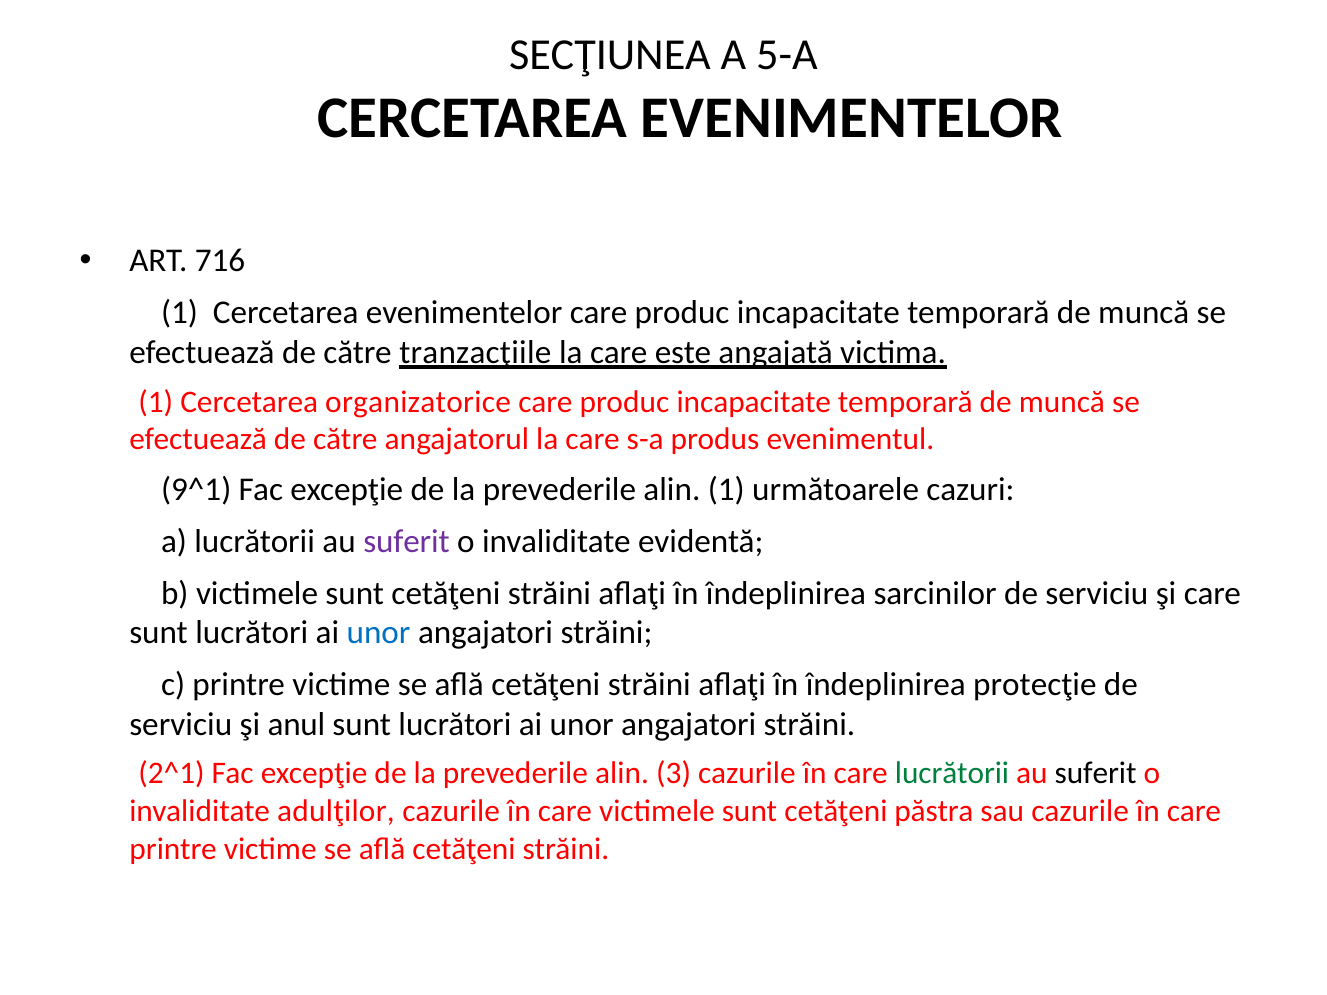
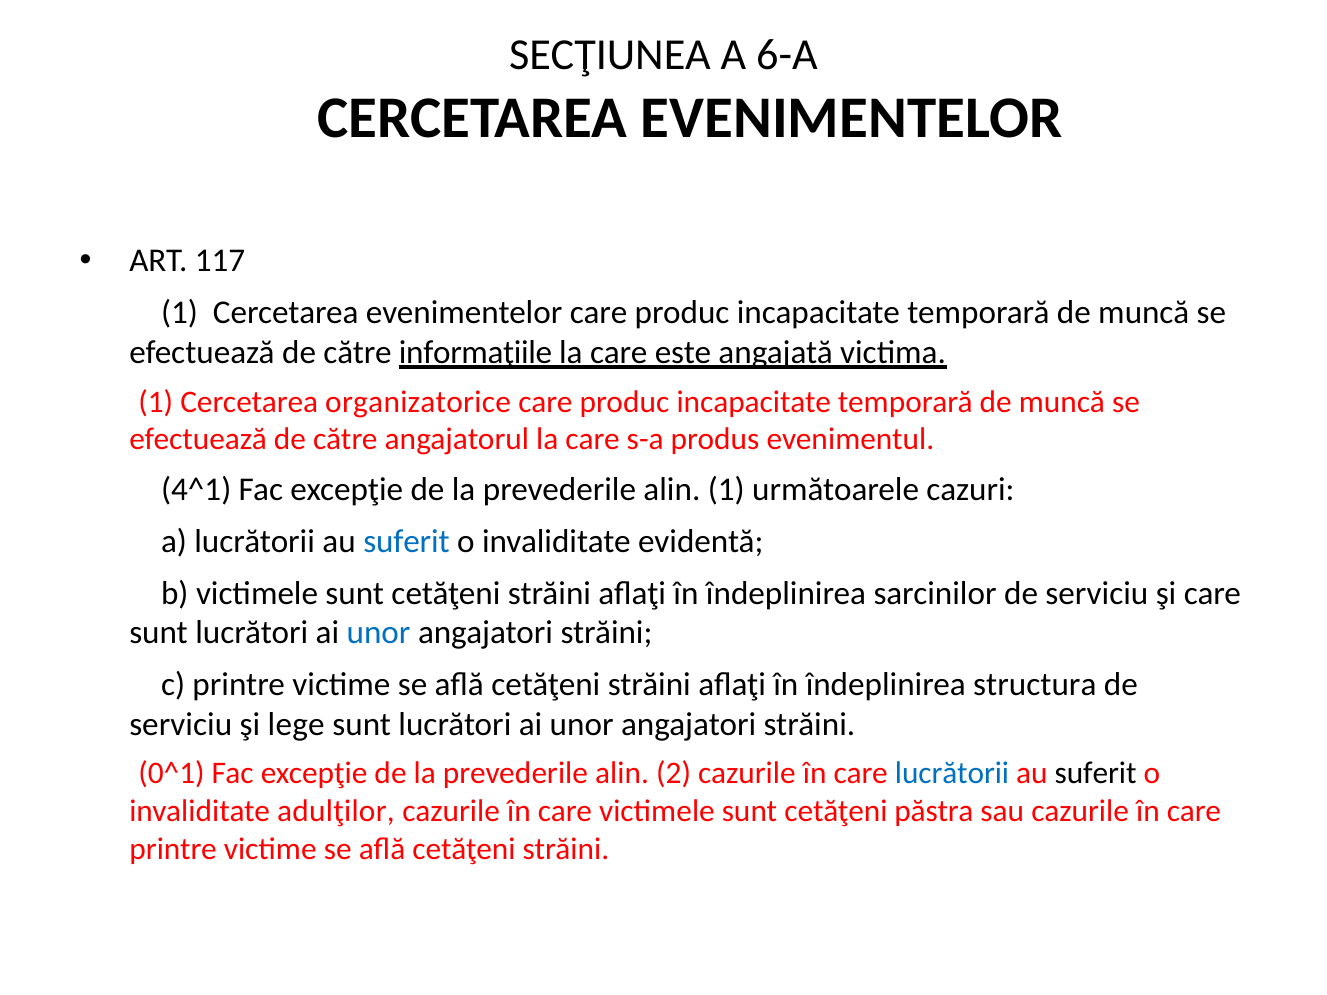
5-A: 5-A -> 6-A (787, 55)
716: 716 -> 117 (220, 261)
tranzacţiile: tranzacţiile -> informaţiile (476, 353)
9^1: 9^1 -> 4^1 (196, 490)
suferit colour: purple -> blue (406, 542)
protecţie: protecţie -> structura (1035, 685)
anul: anul -> lege (296, 725)
2^1: 2^1 -> 0^1 (171, 774)
3: 3 -> 2 (674, 774)
lucrătorii colour: green -> blue (952, 774)
